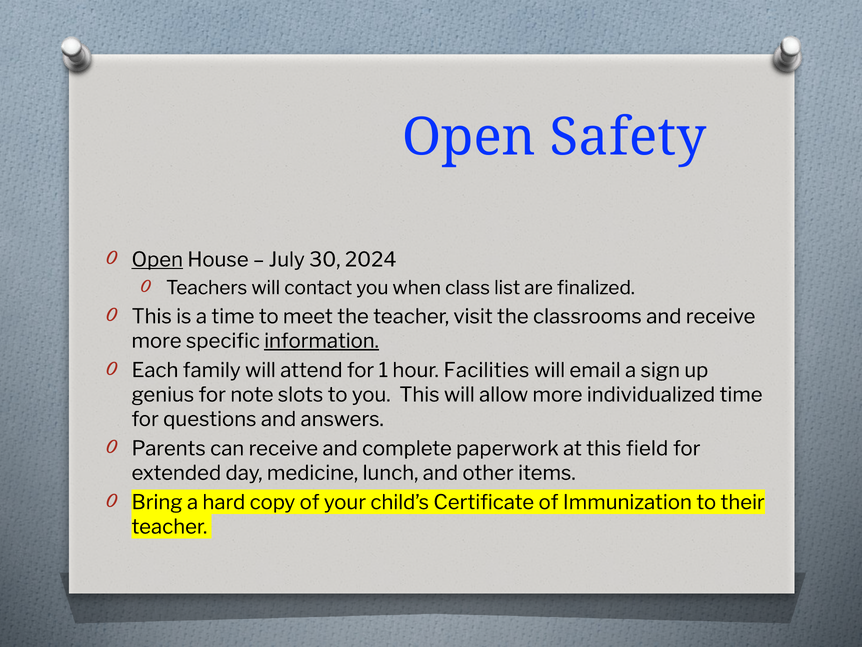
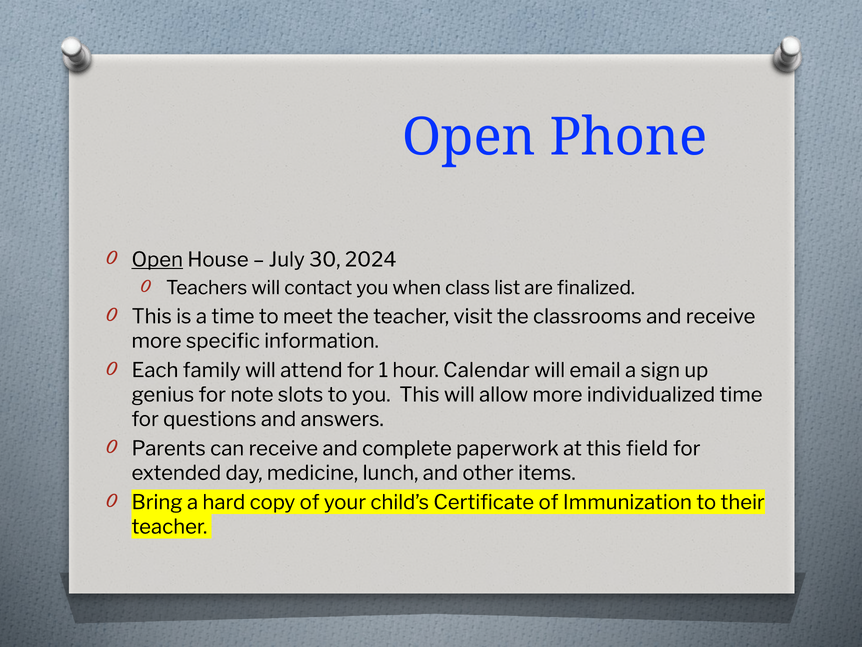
Safety: Safety -> Phone (629, 137)
information underline: present -> none (322, 341)
Facilities: Facilities -> Calendar (486, 370)
